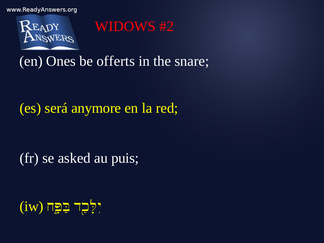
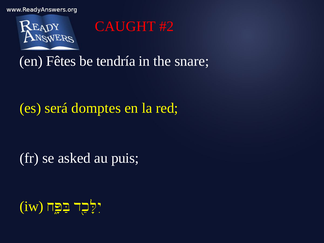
WIDOWS: WIDOWS -> CAUGHT (125, 26)
Ones: Ones -> Fêtes (61, 61)
offerts: offerts -> tendría (116, 61)
anymore: anymore -> domptes (96, 108)
